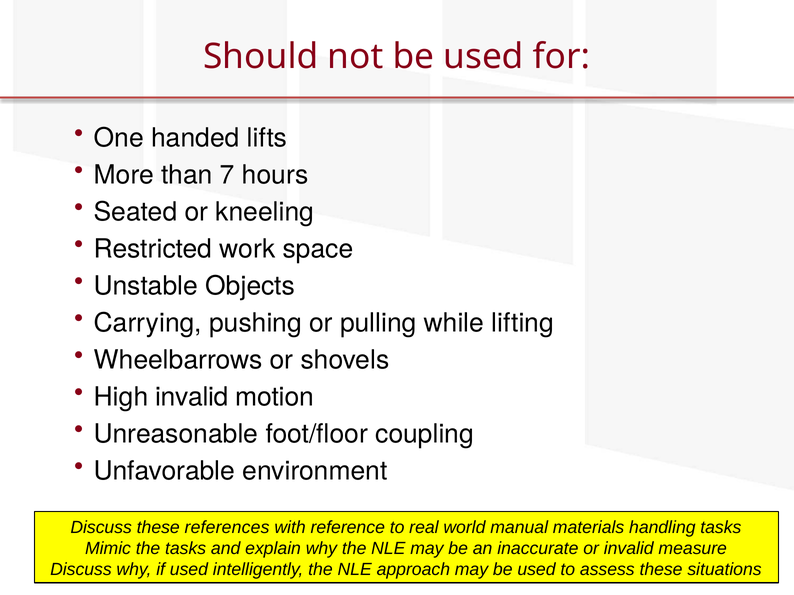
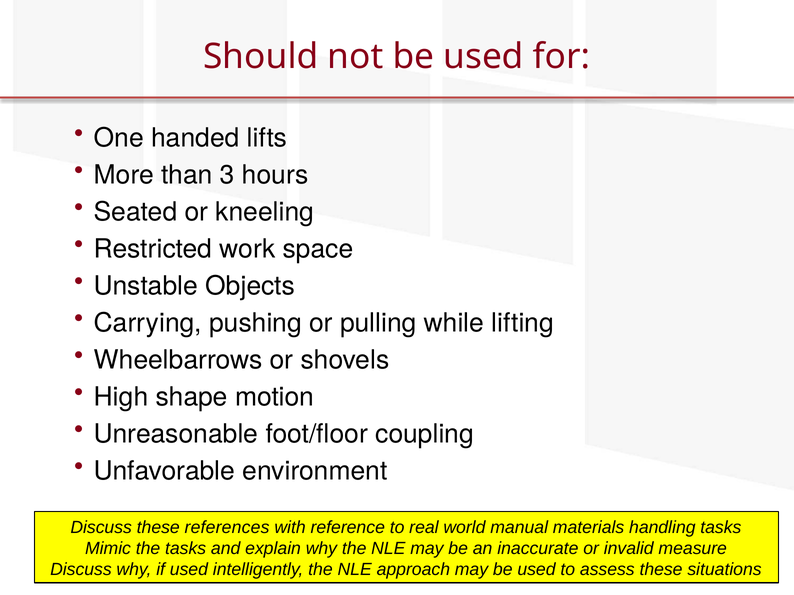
7: 7 -> 3 (227, 175)
High invalid: invalid -> shape (192, 397)
